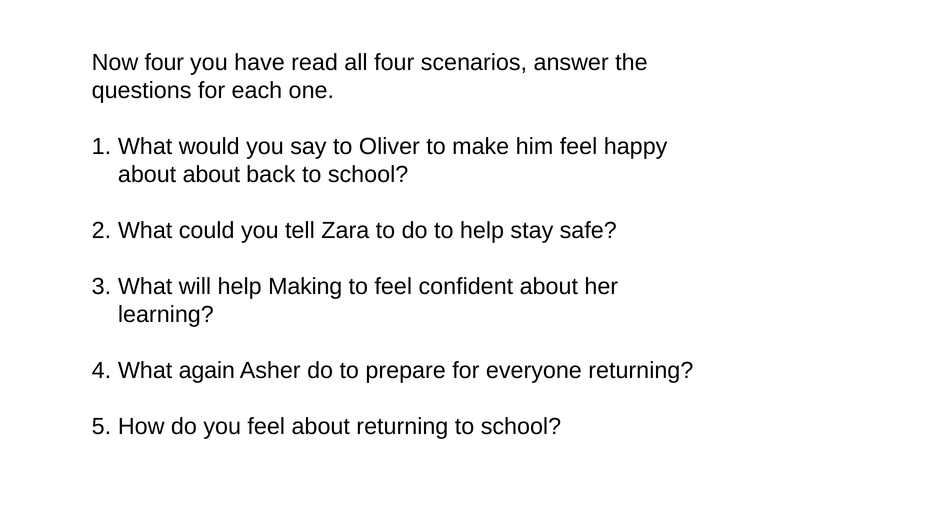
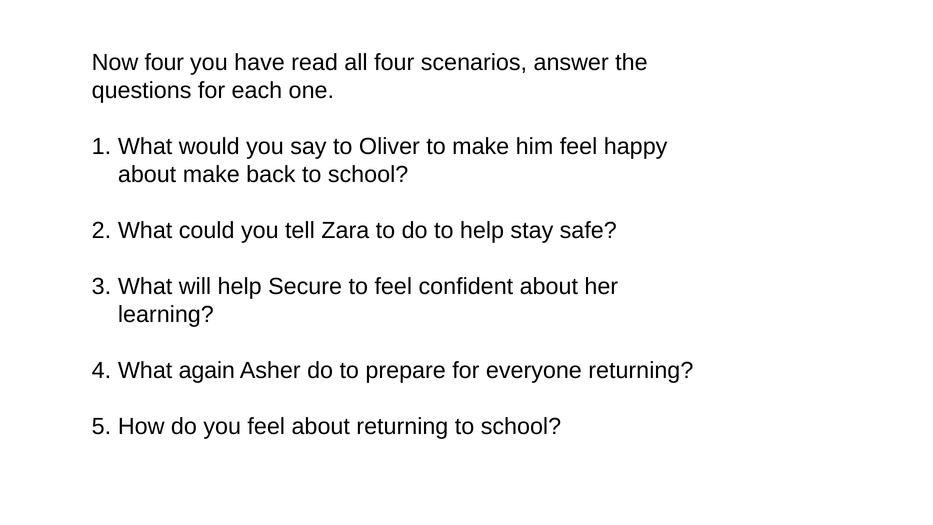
about about: about -> make (211, 175)
Making: Making -> Secure (305, 287)
